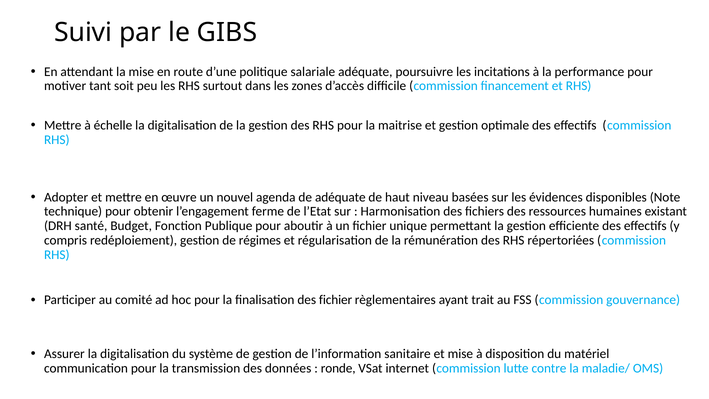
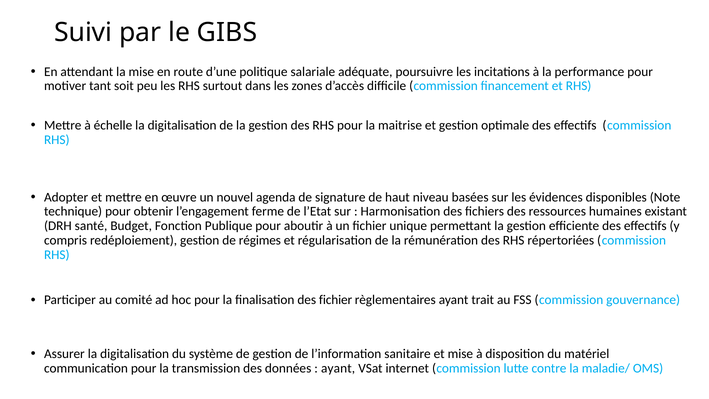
de adéquate: adéquate -> signature (340, 197)
ronde: ronde -> ayant (338, 368)
